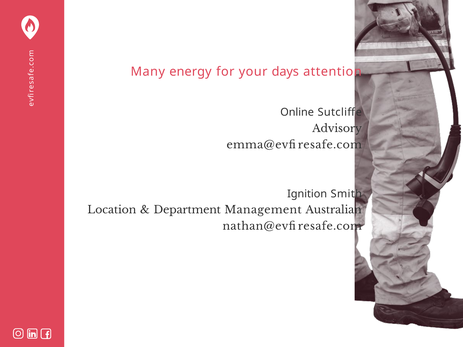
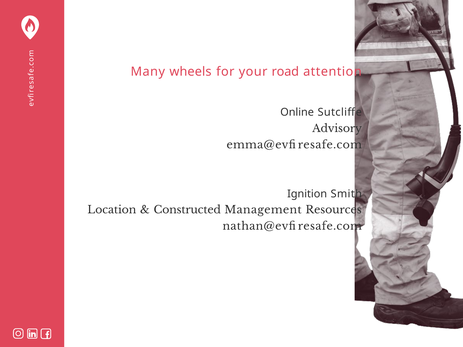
energy: energy -> wheels (190, 72)
days: days -> road (285, 72)
Department: Department -> Constructed (187, 210)
Australian: Australian -> Resources (334, 210)
